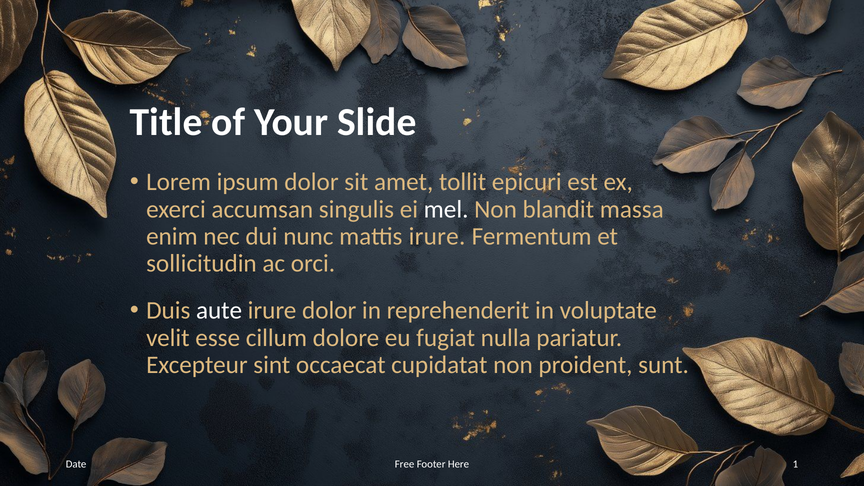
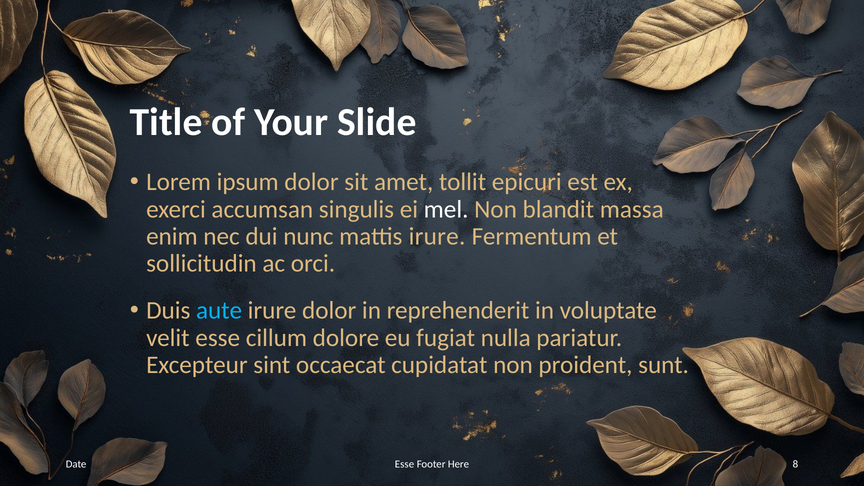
aute colour: white -> light blue (219, 311)
Date Free: Free -> Esse (404, 464)
1: 1 -> 8 (795, 464)
